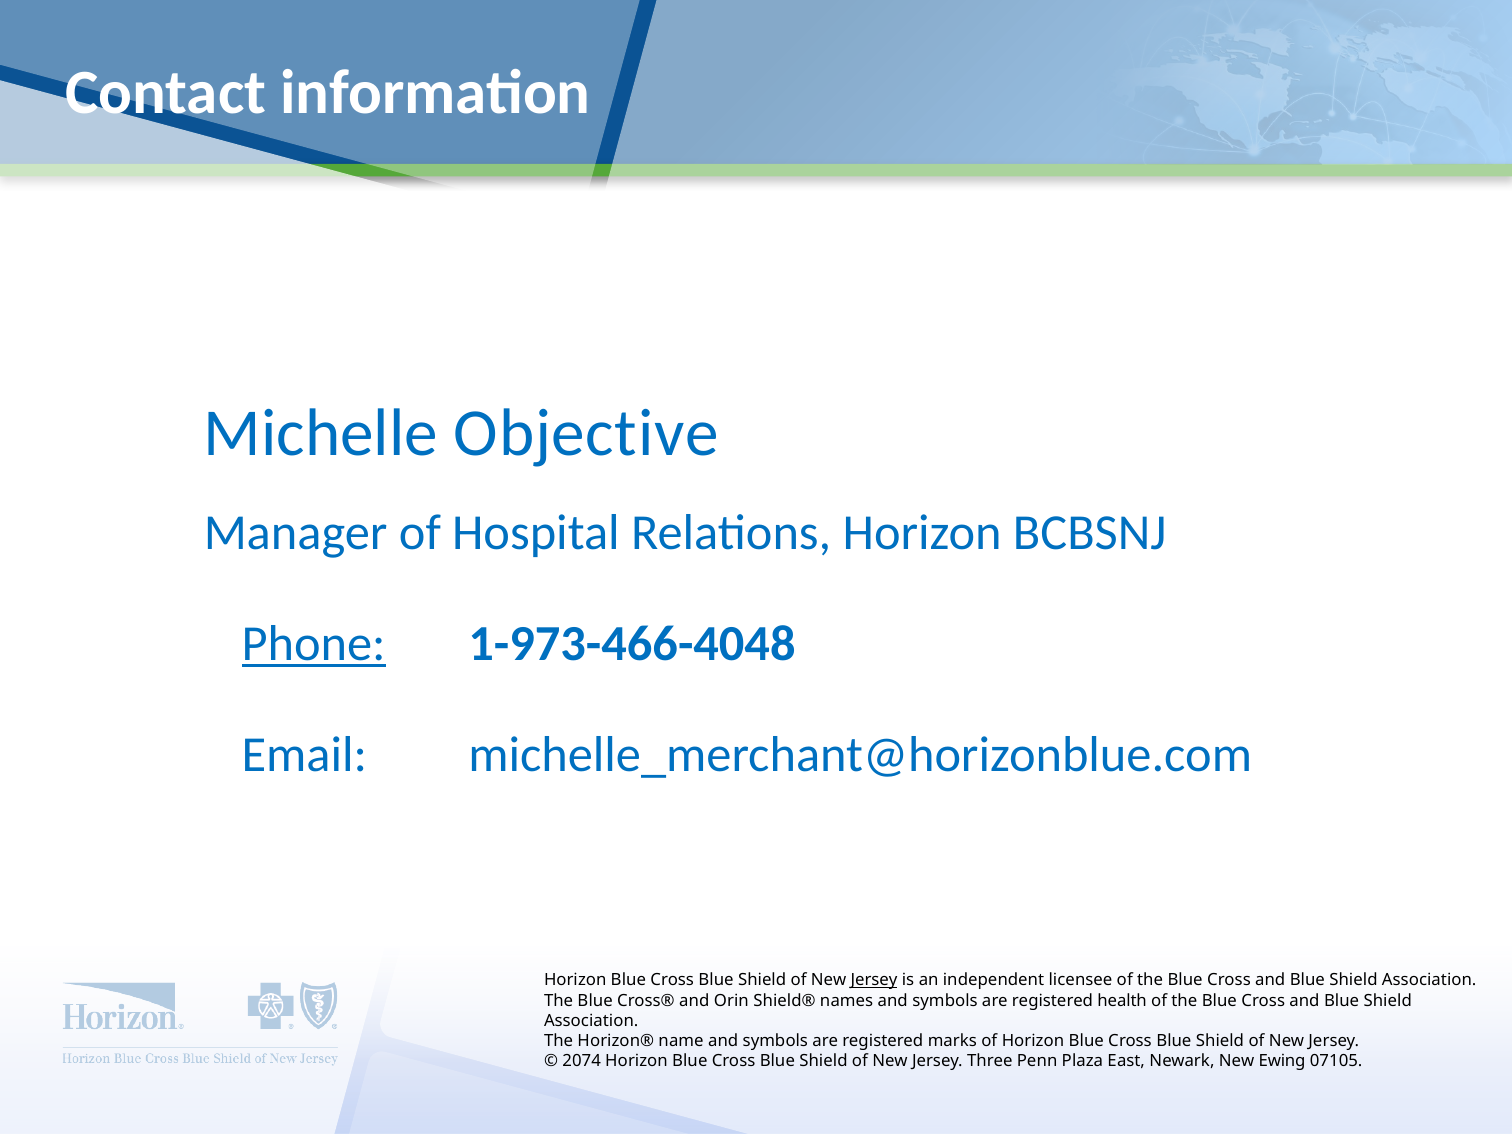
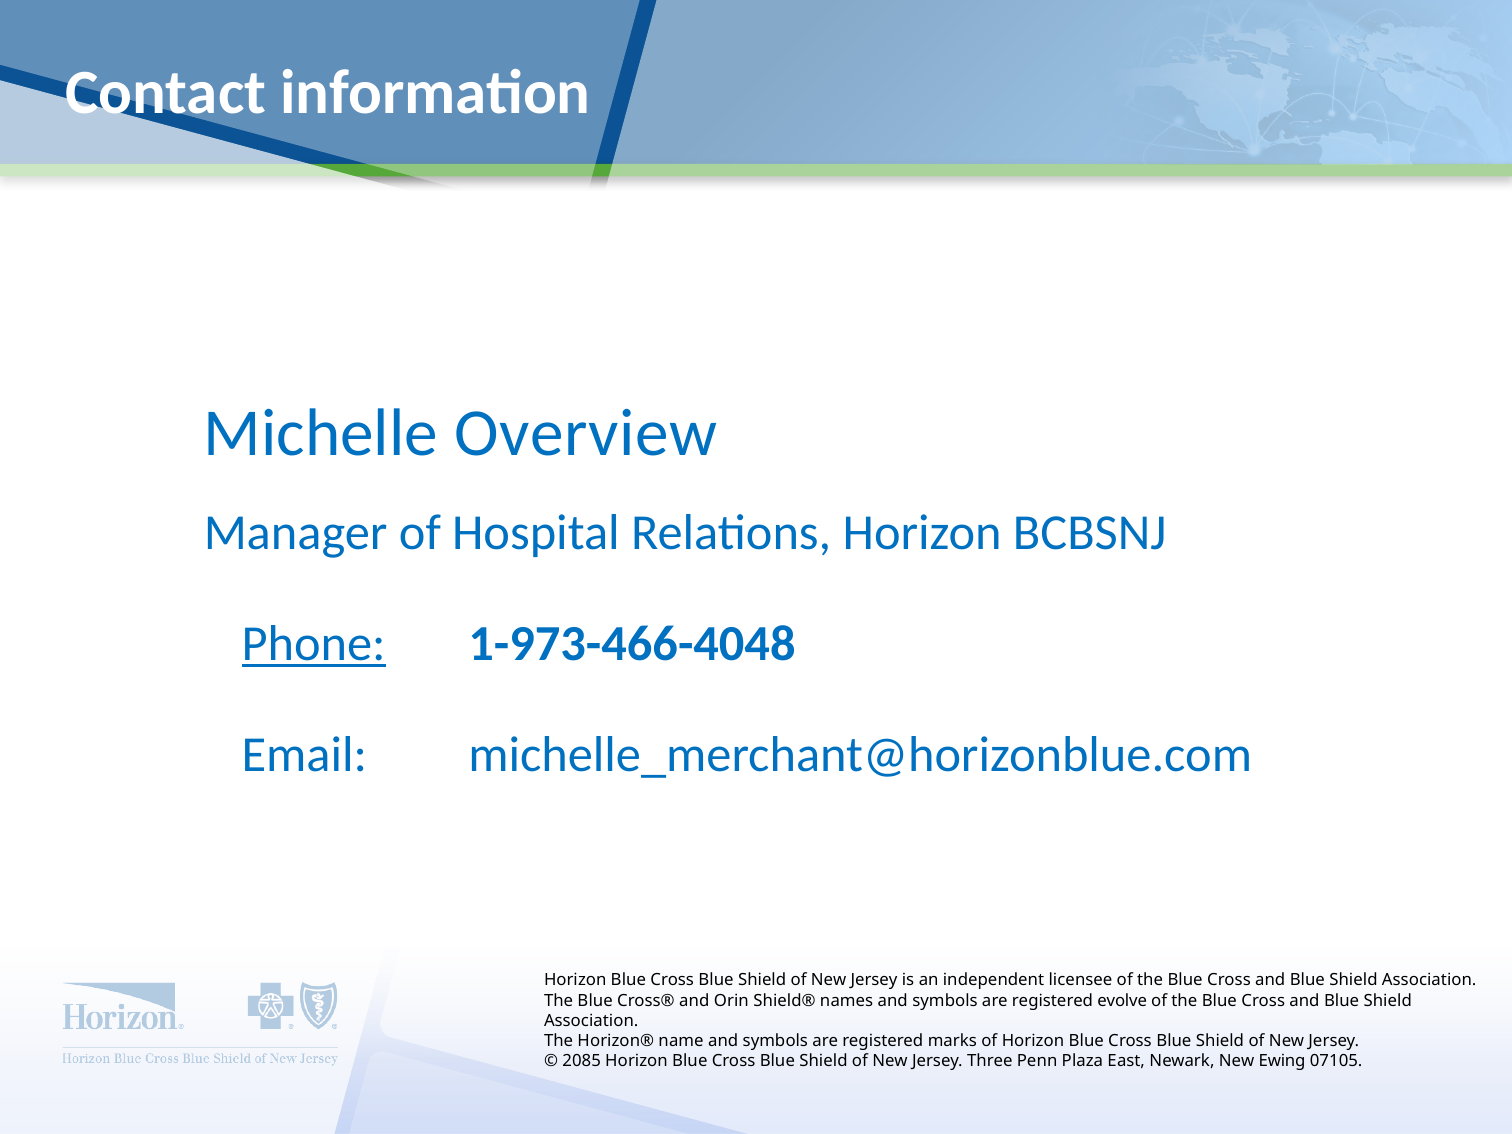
Objective: Objective -> Overview (586, 433)
Jersey underline: present -> none (874, 980)
health: health -> evolve (1122, 1001)
2074: 2074 -> 2085 (582, 1061)
